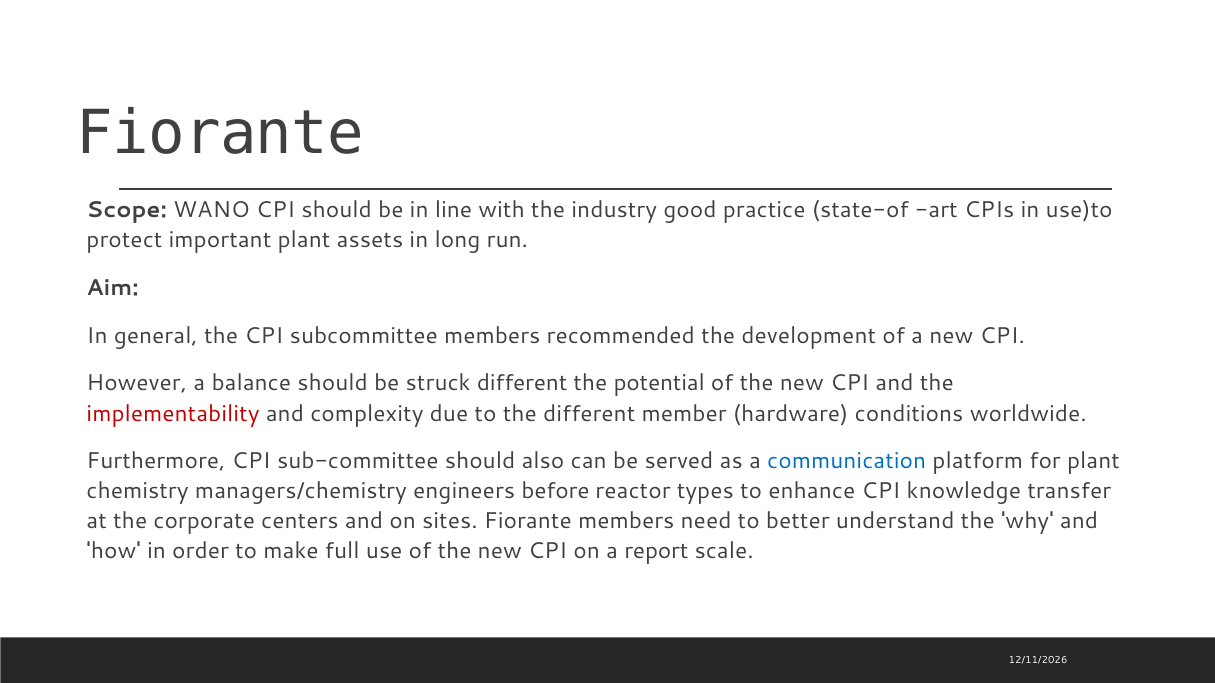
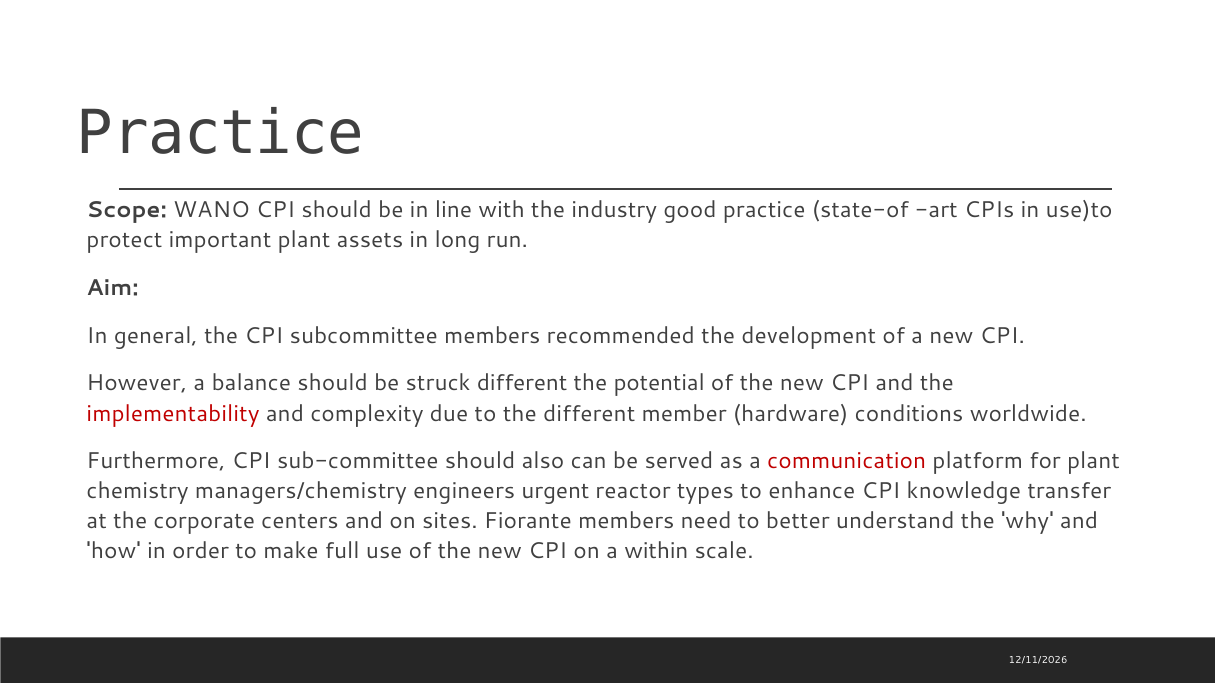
Fiorante: Fiorante -> Practice (220, 133)
communication colour: blue -> red (847, 462)
before: before -> urgent (555, 492)
report: report -> within (656, 552)
